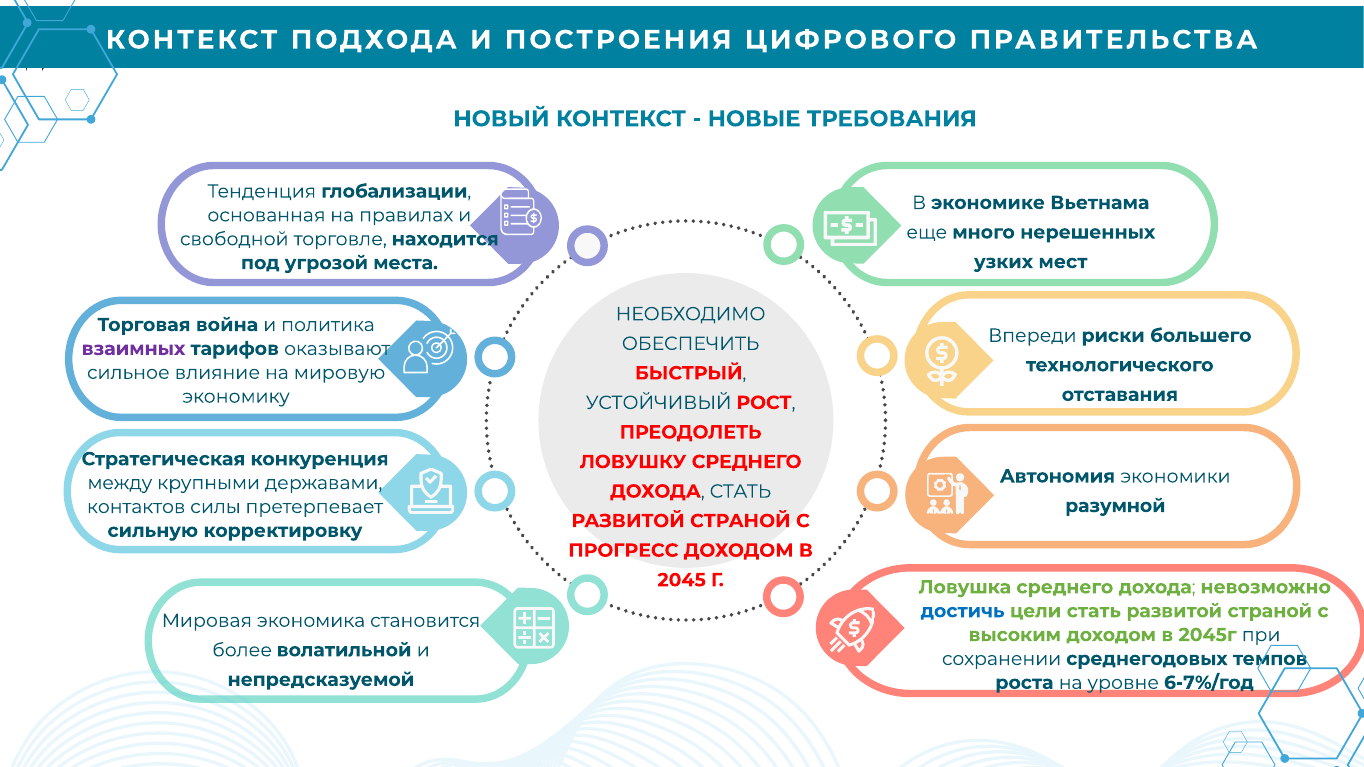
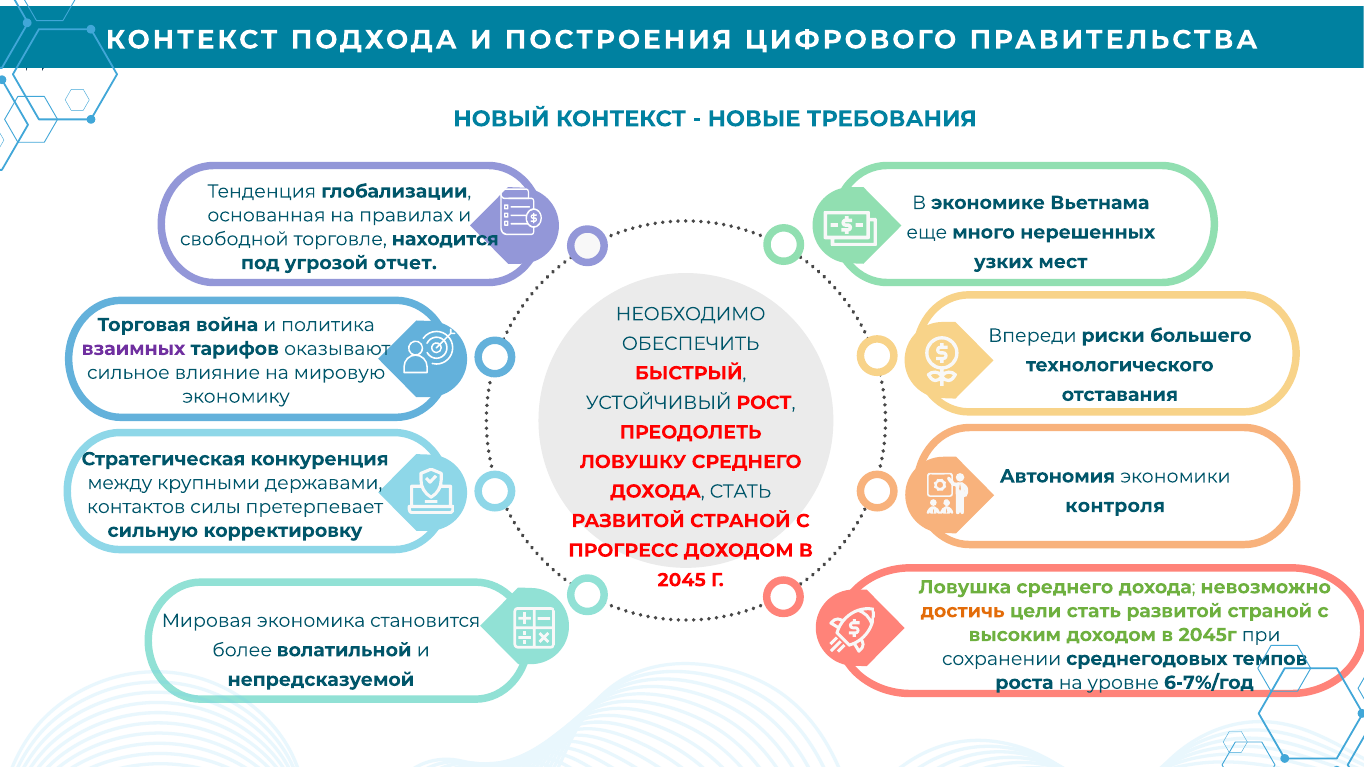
места: места -> отчет (405, 263)
разумной: разумной -> контроля (1115, 506)
достичь colour: blue -> orange (963, 611)
